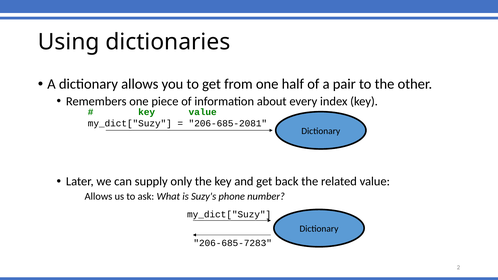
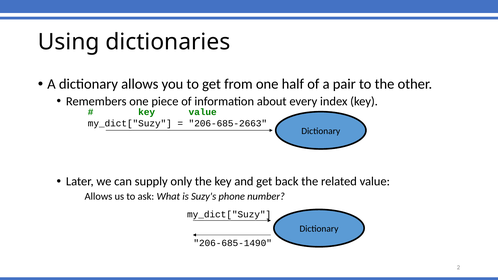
206-685-2081: 206-685-2081 -> 206-685-2663 (228, 123)
206-685-7283: 206-685-7283 -> 206-685-1490 (233, 243)
